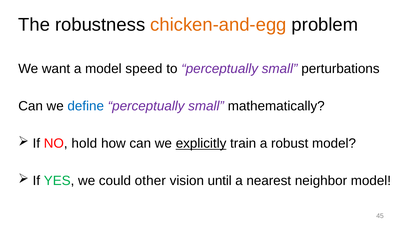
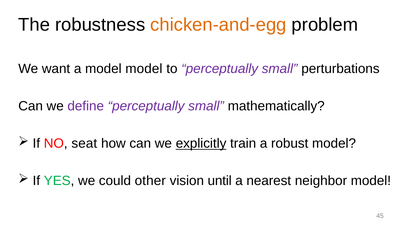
model speed: speed -> model (144, 69)
define colour: blue -> purple (86, 106)
hold: hold -> seat (84, 144)
